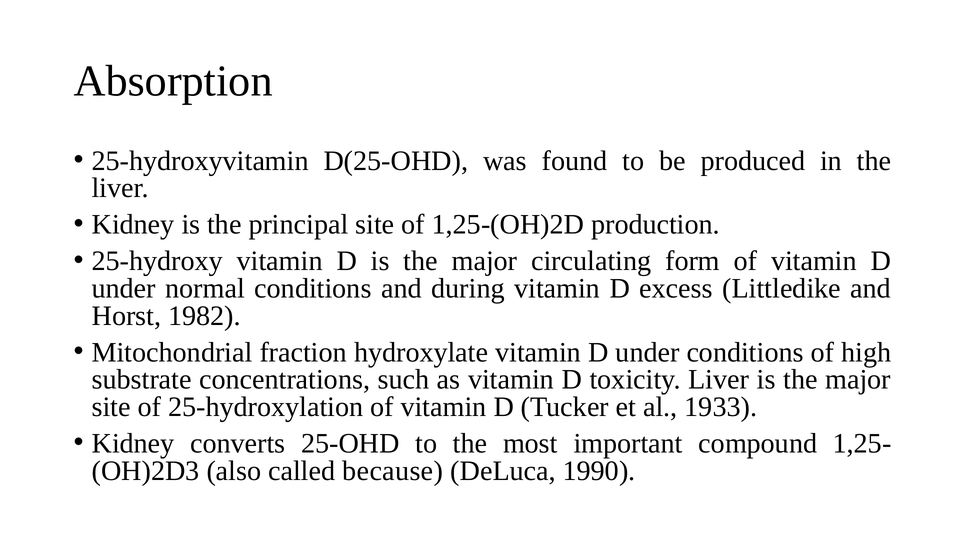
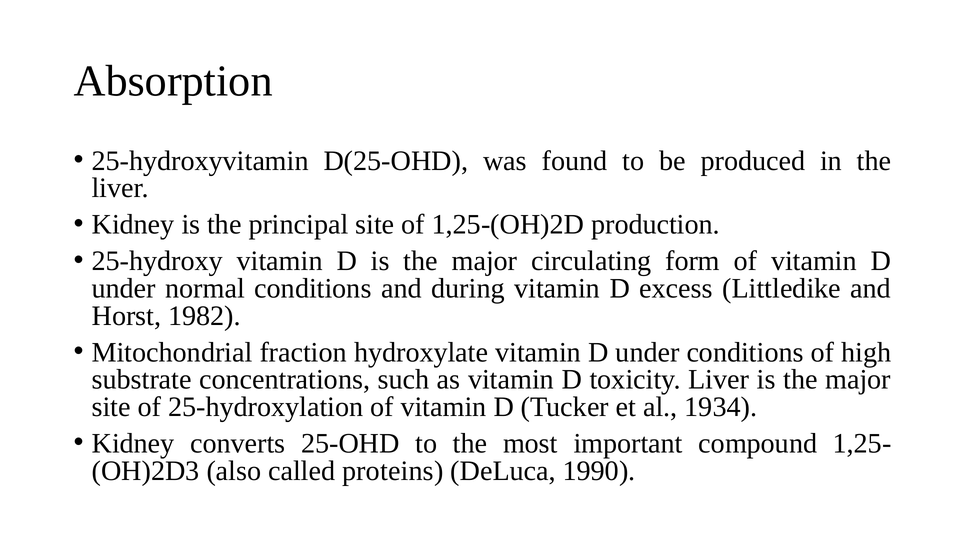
1933: 1933 -> 1934 (721, 407)
because: because -> proteins (393, 471)
